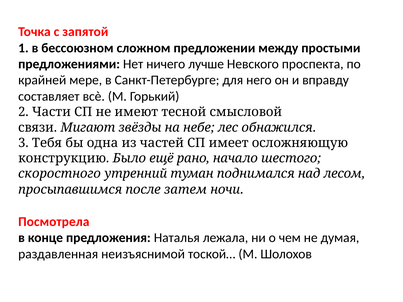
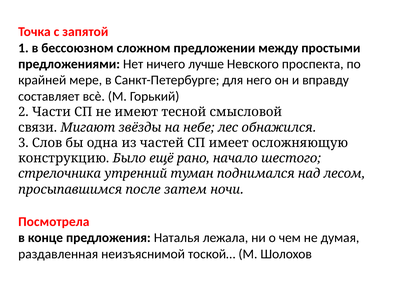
Тебя: Тебя -> Слов (47, 143)
скоростного: скоростного -> стрелочника (60, 174)
